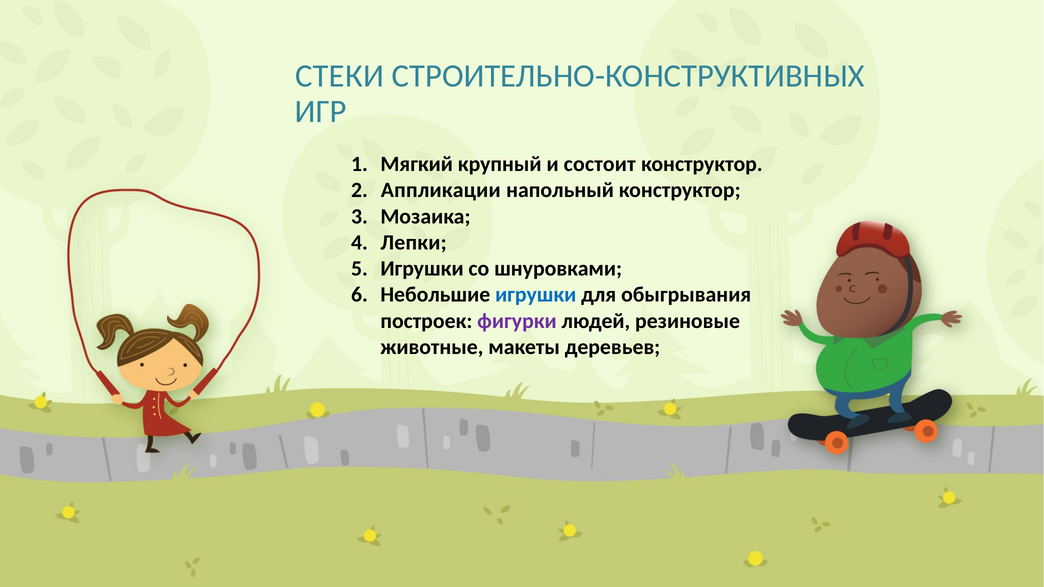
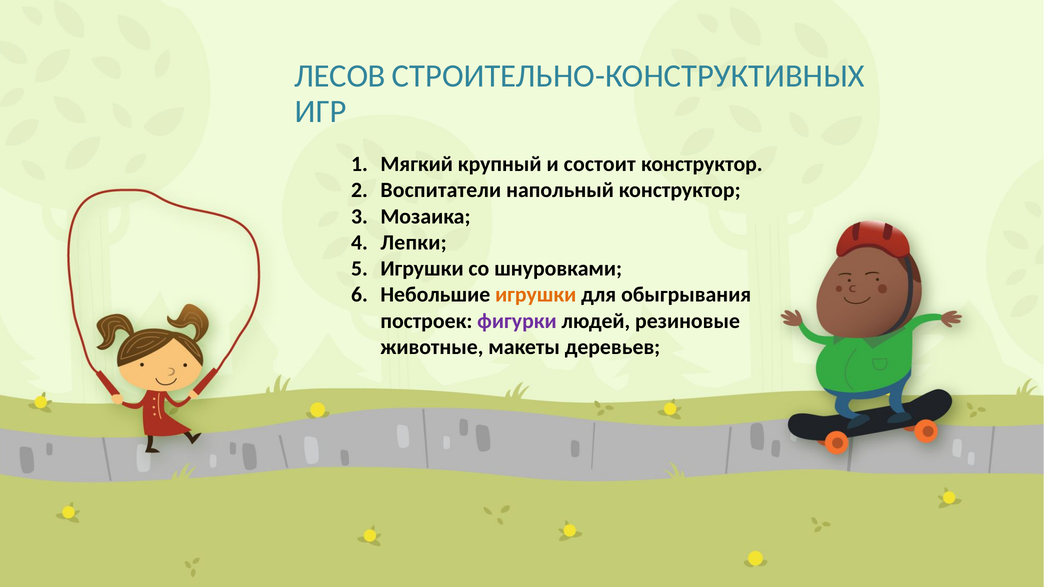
СТЕКИ: СТЕКИ -> ЛЕСОВ (340, 76)
Аппликации: Аппликации -> Воспитатели (441, 190)
игрушки colour: blue -> orange (536, 295)
